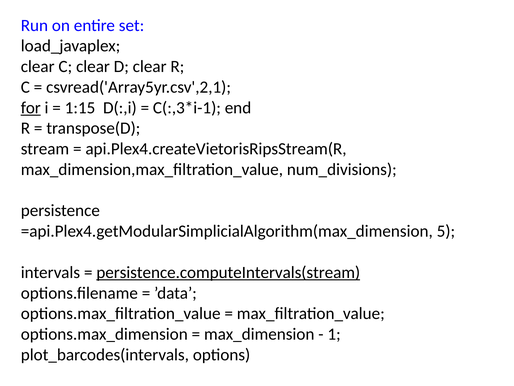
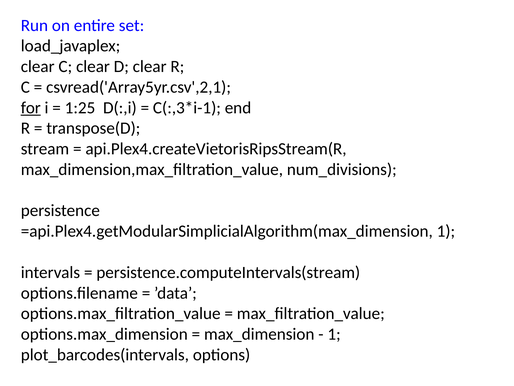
1:15: 1:15 -> 1:25 (80, 108)
=api.Plex4.getModularSimplicialAlgorithm(max_dimension 5: 5 -> 1 (446, 231)
persistence.computeIntervals(stream underline: present -> none (228, 272)
